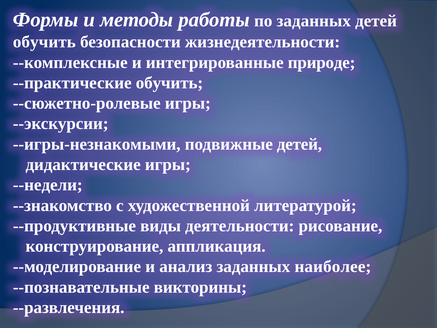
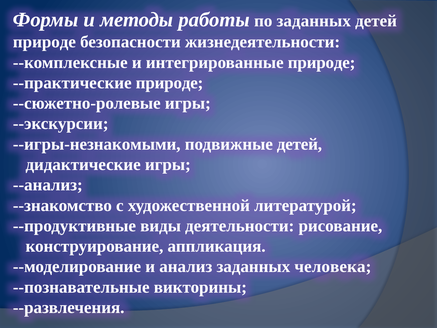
обучить: обучить -> природе (44, 42)
--практические обучить: обучить -> природе (169, 83)
--недели: --недели -> --анализ (48, 185)
наиболее: наиболее -> человека (333, 266)
